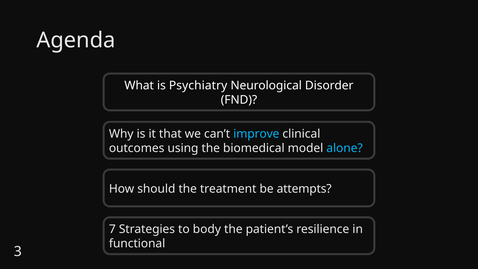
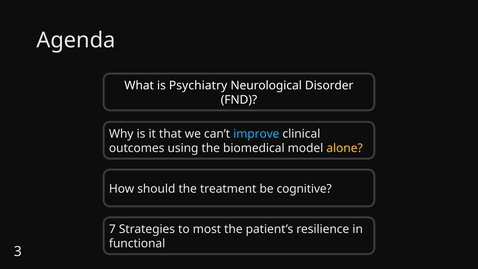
alone colour: light blue -> yellow (345, 148)
attempts: attempts -> cognitive (304, 189)
body: body -> most (207, 229)
